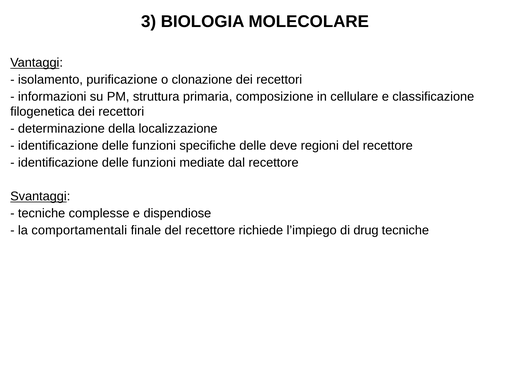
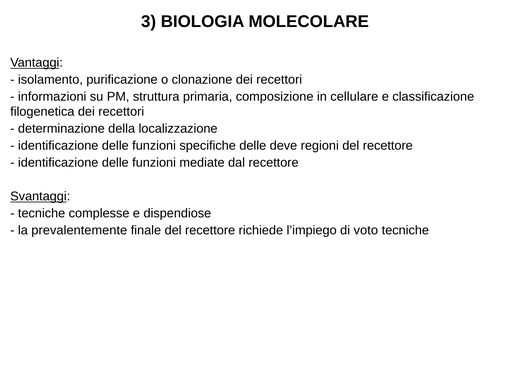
comportamentali: comportamentali -> prevalentemente (79, 230)
drug: drug -> voto (366, 230)
